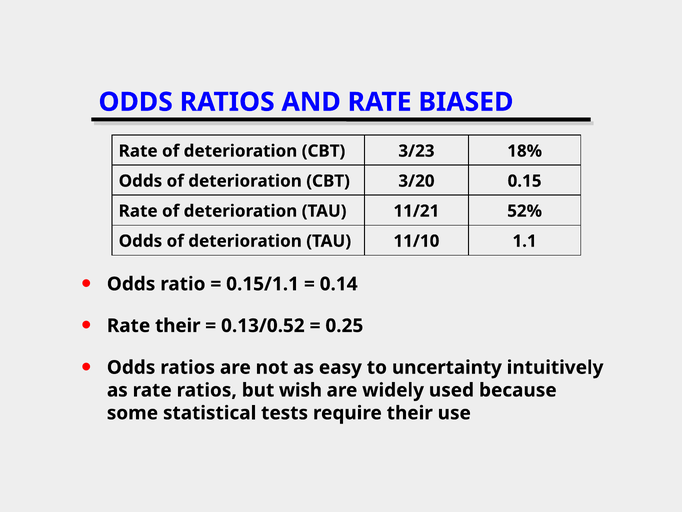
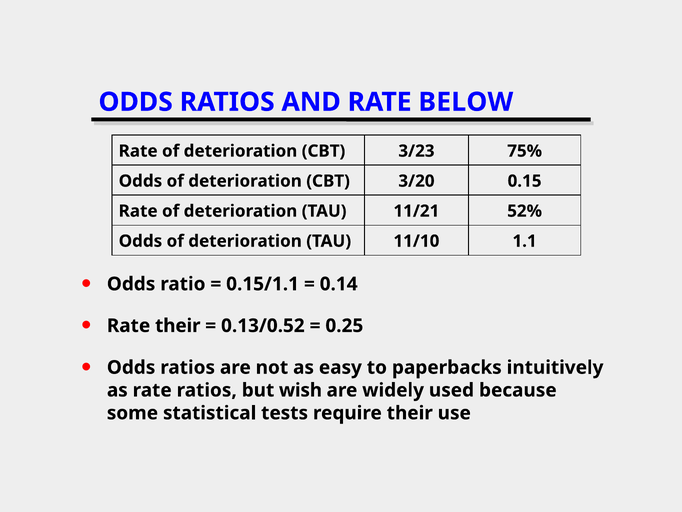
BIASED: BIASED -> BELOW (466, 102)
18%: 18% -> 75% (525, 151)
uncertainty: uncertainty -> paperbacks (447, 367)
